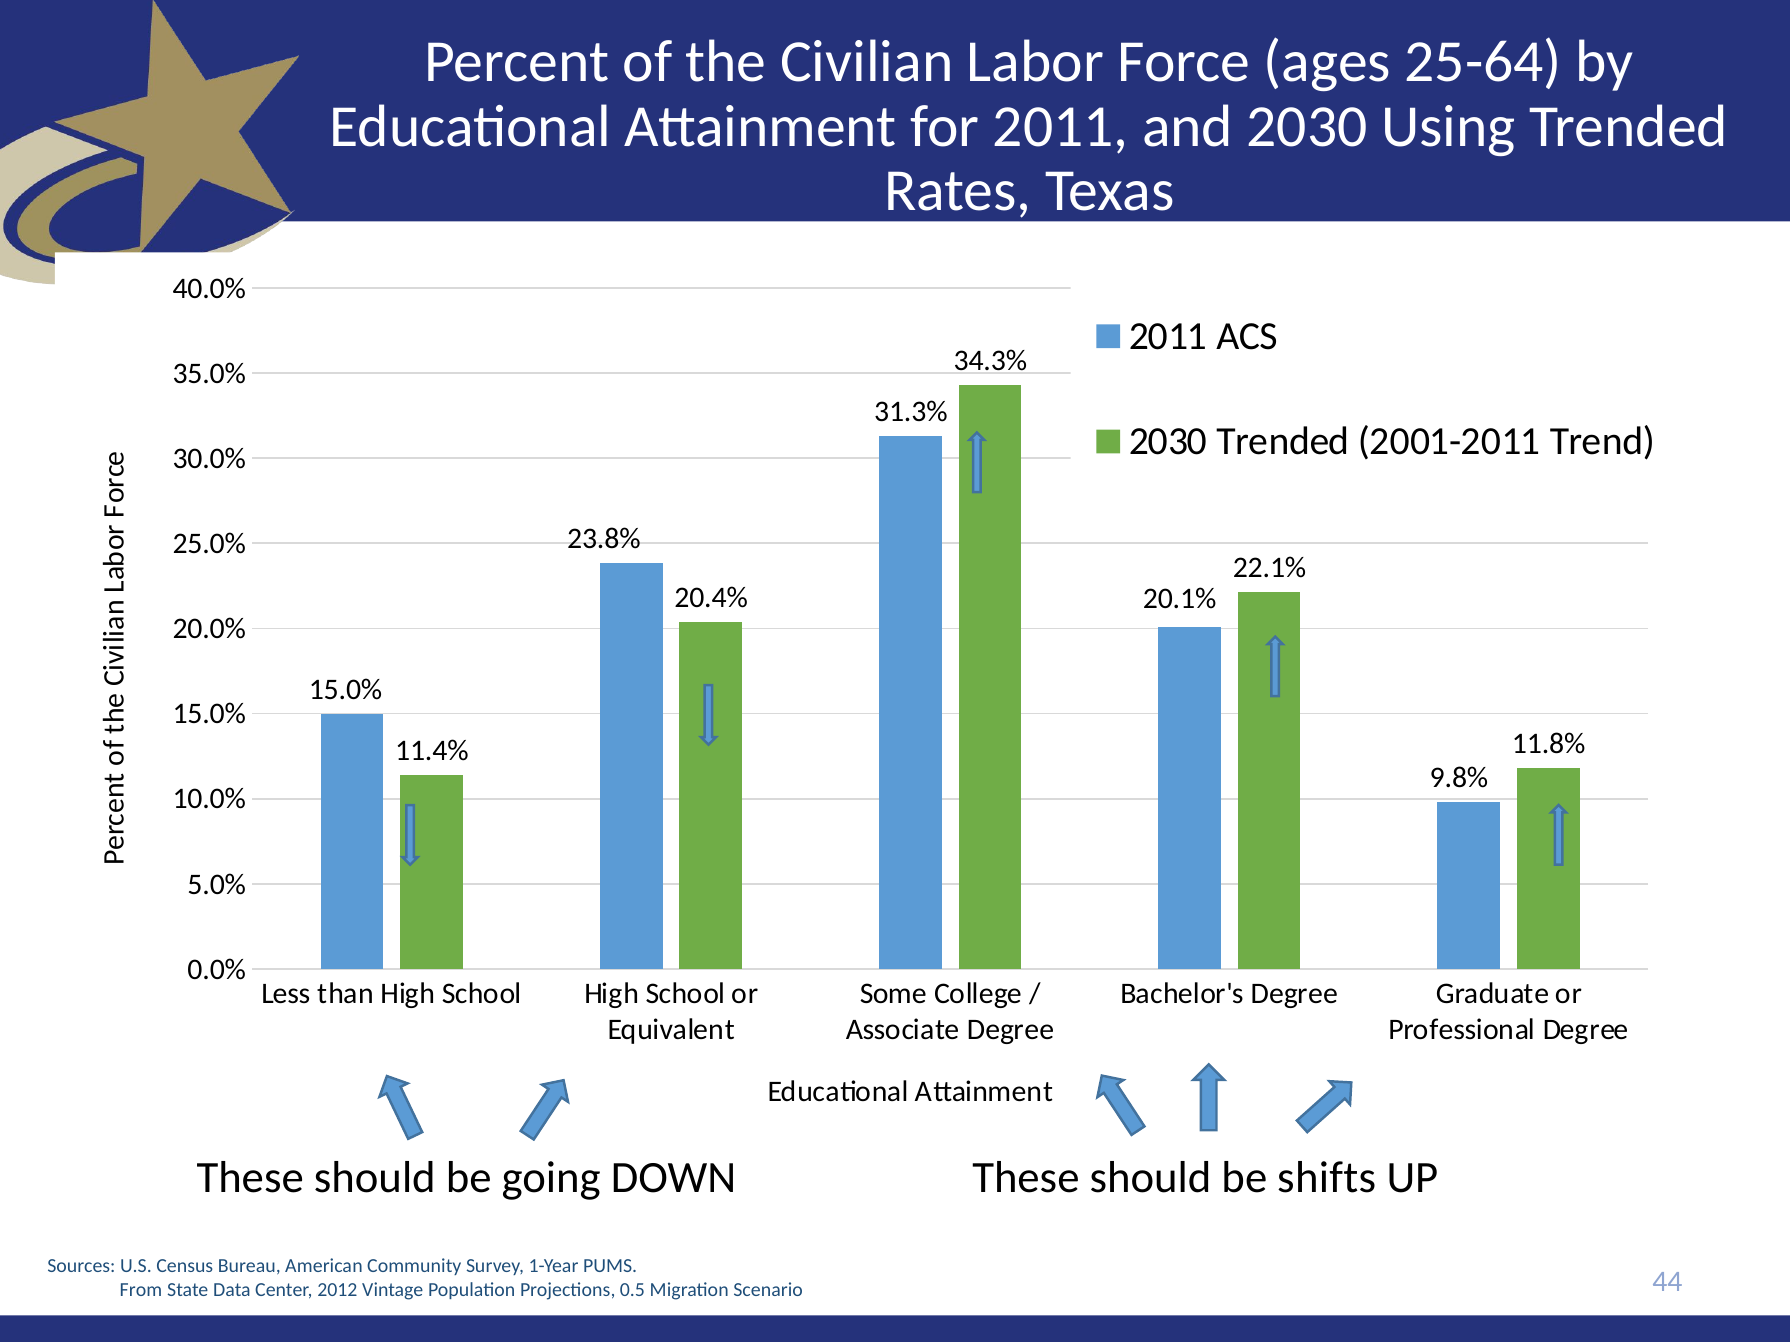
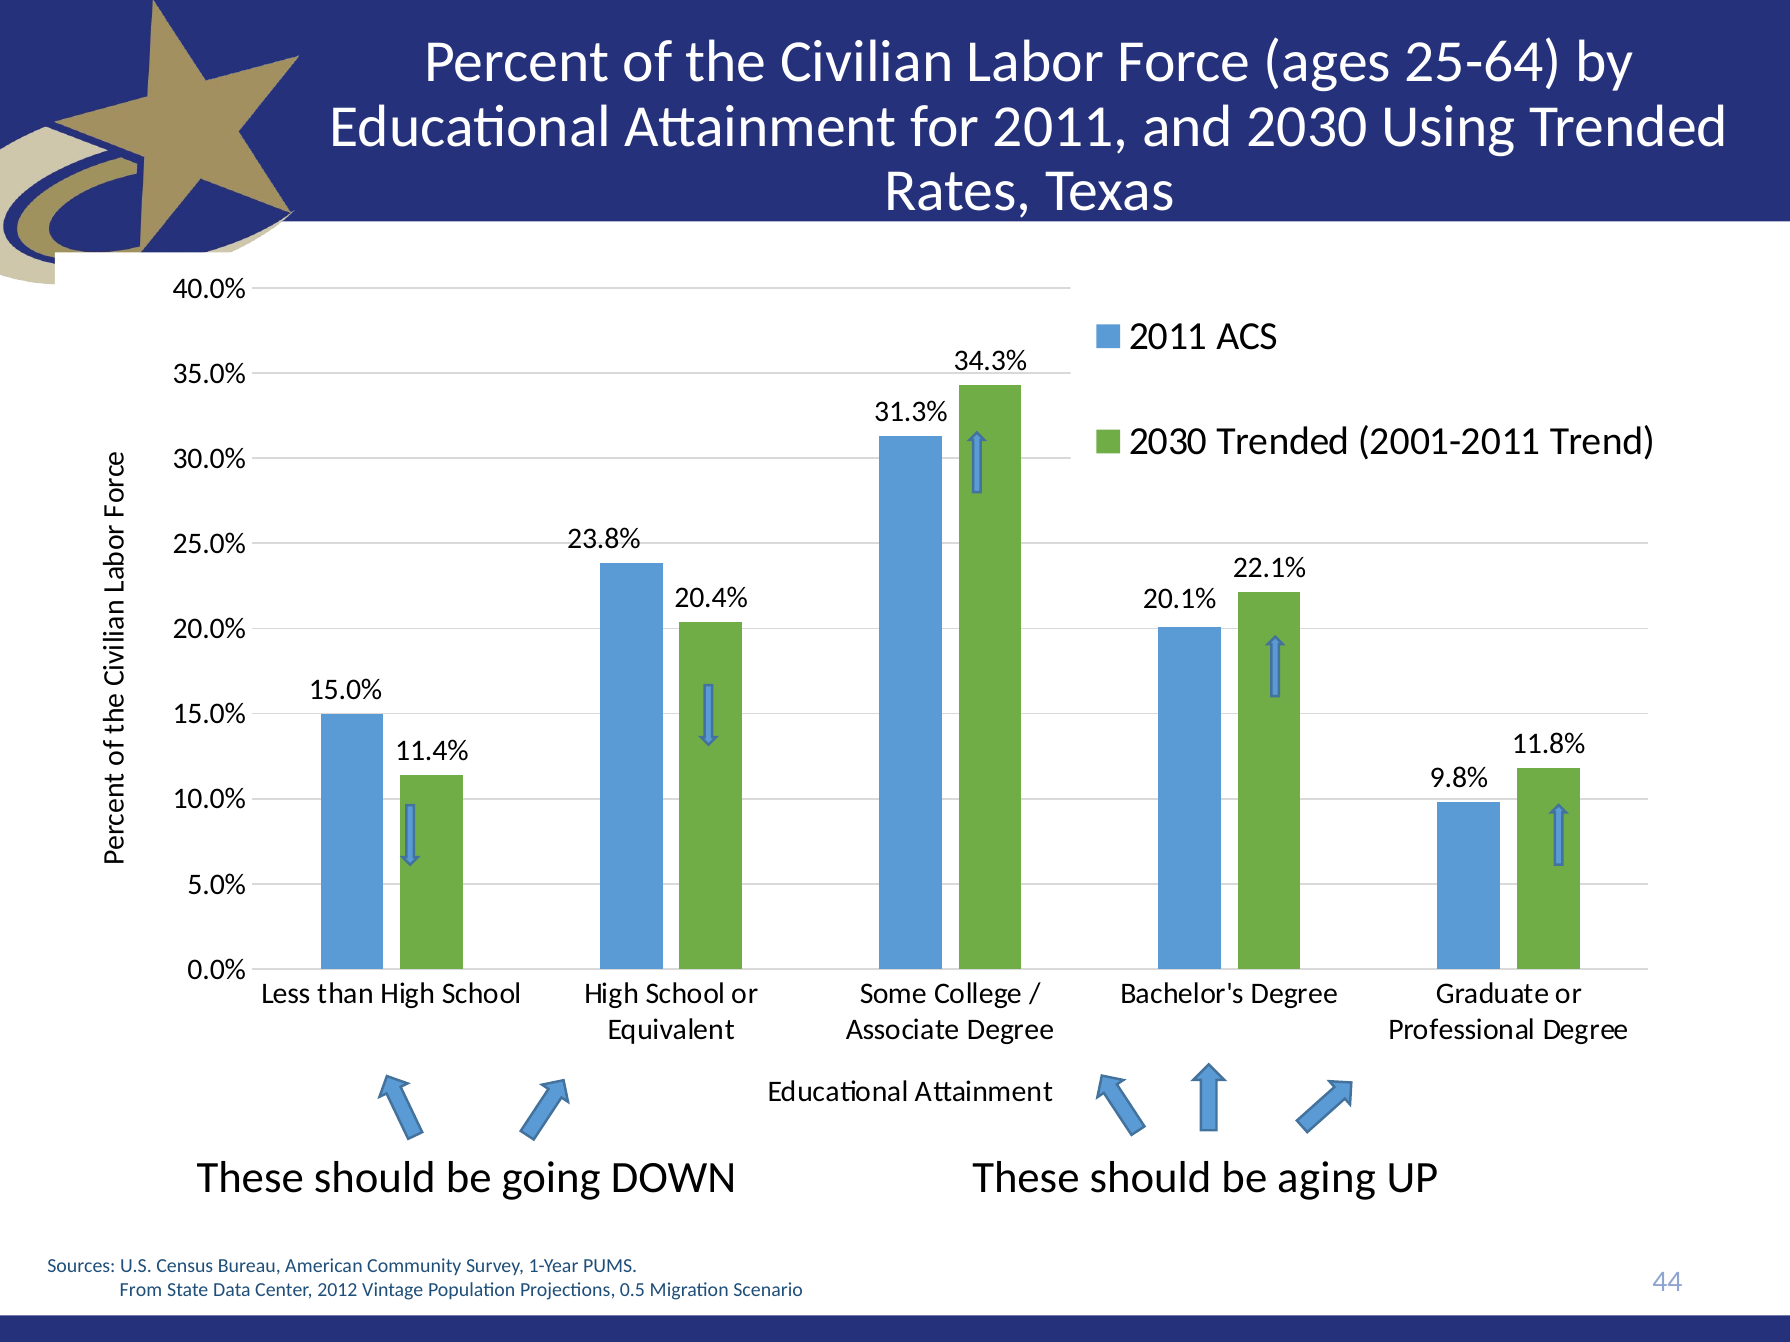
shifts: shifts -> aging (1327, 1178)
